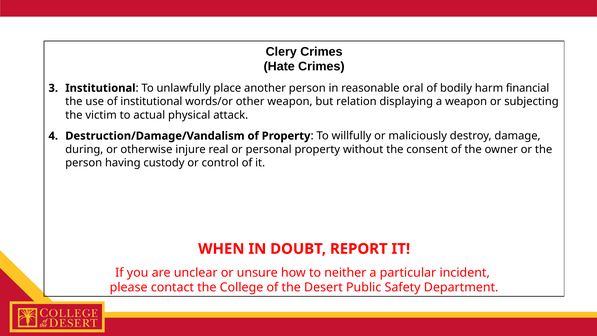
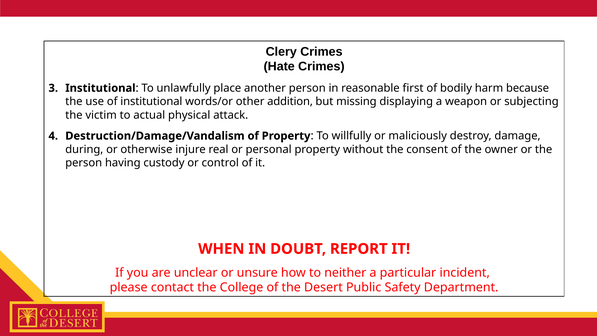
oral: oral -> first (413, 88)
financial: financial -> because (528, 88)
other weapon: weapon -> addition (290, 101)
relation: relation -> missing (356, 101)
